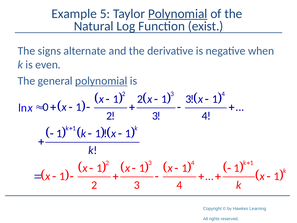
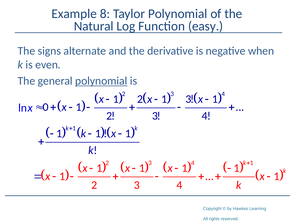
5: 5 -> 8 (105, 14)
Polynomial underline: present -> none (178, 14)
exist: exist -> easy (206, 26)
